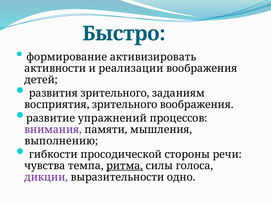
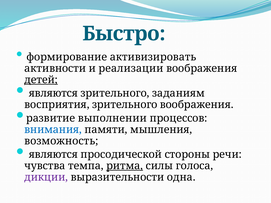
детей underline: none -> present (41, 80)
развития: развития -> являются (53, 93)
упражнений: упражнений -> выполнении (112, 118)
внимания colour: purple -> blue (53, 130)
выполнению: выполнению -> возможность (61, 141)
гибкости: гибкости -> являются (53, 155)
одно: одно -> одна (181, 177)
